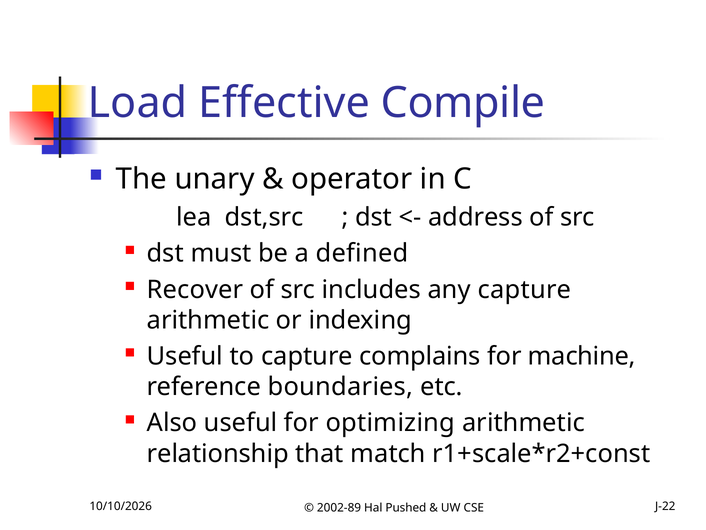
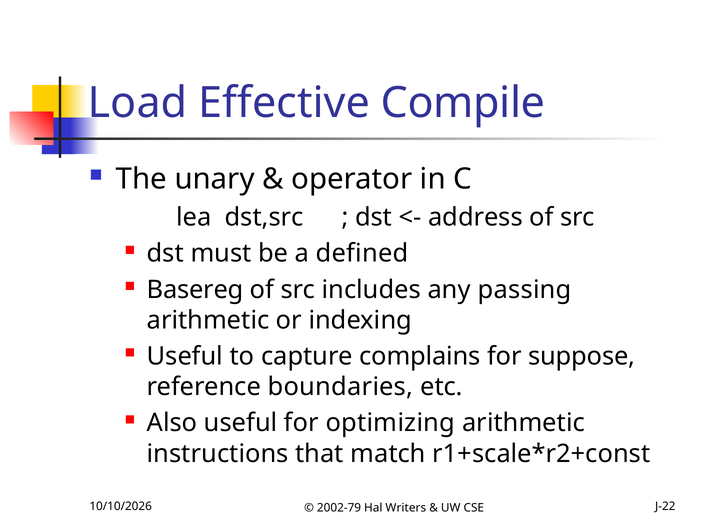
Recover: Recover -> Basereg (195, 289)
any capture: capture -> passing (525, 289)
machine: machine -> suppose (582, 356)
relationship: relationship -> instructions (218, 453)
2002-89: 2002-89 -> 2002-79 (339, 508)
Pushed: Pushed -> Writers (406, 508)
